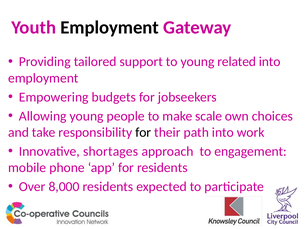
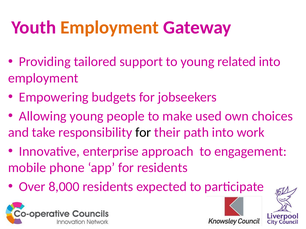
Employment colour: black -> orange (110, 27)
scale: scale -> used (209, 116)
shortages: shortages -> enterprise (111, 152)
